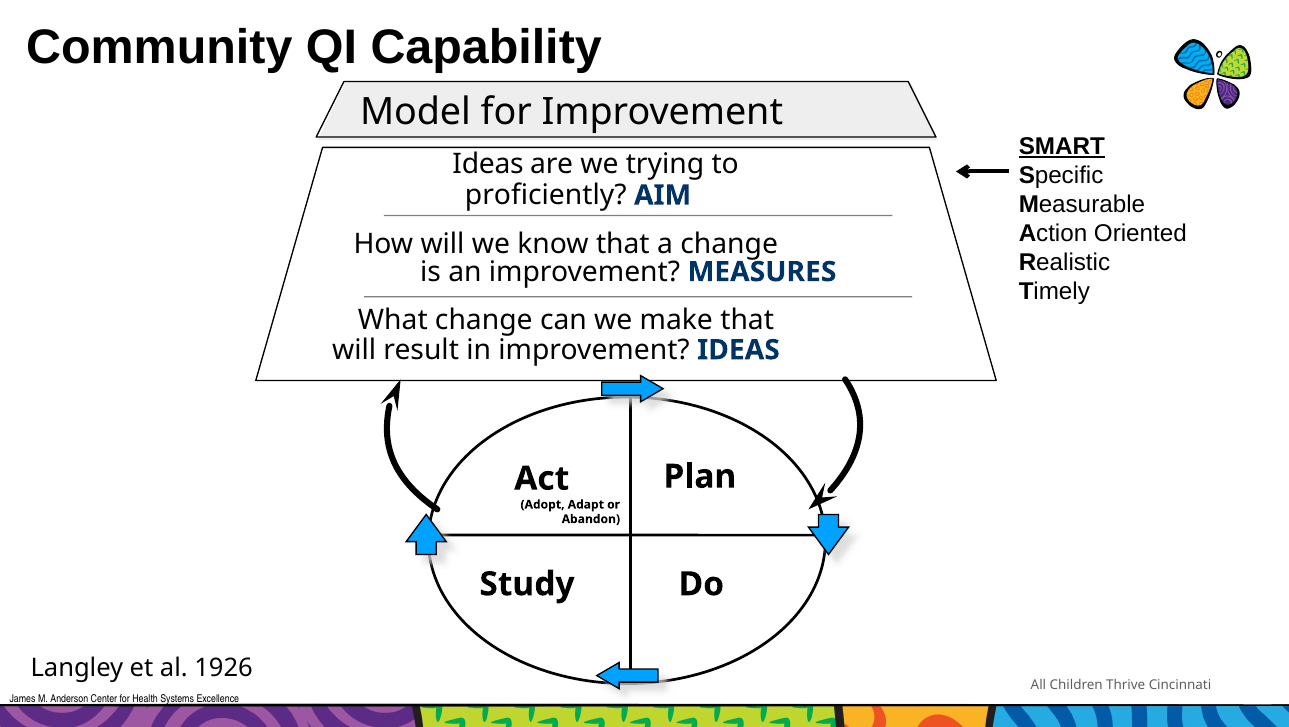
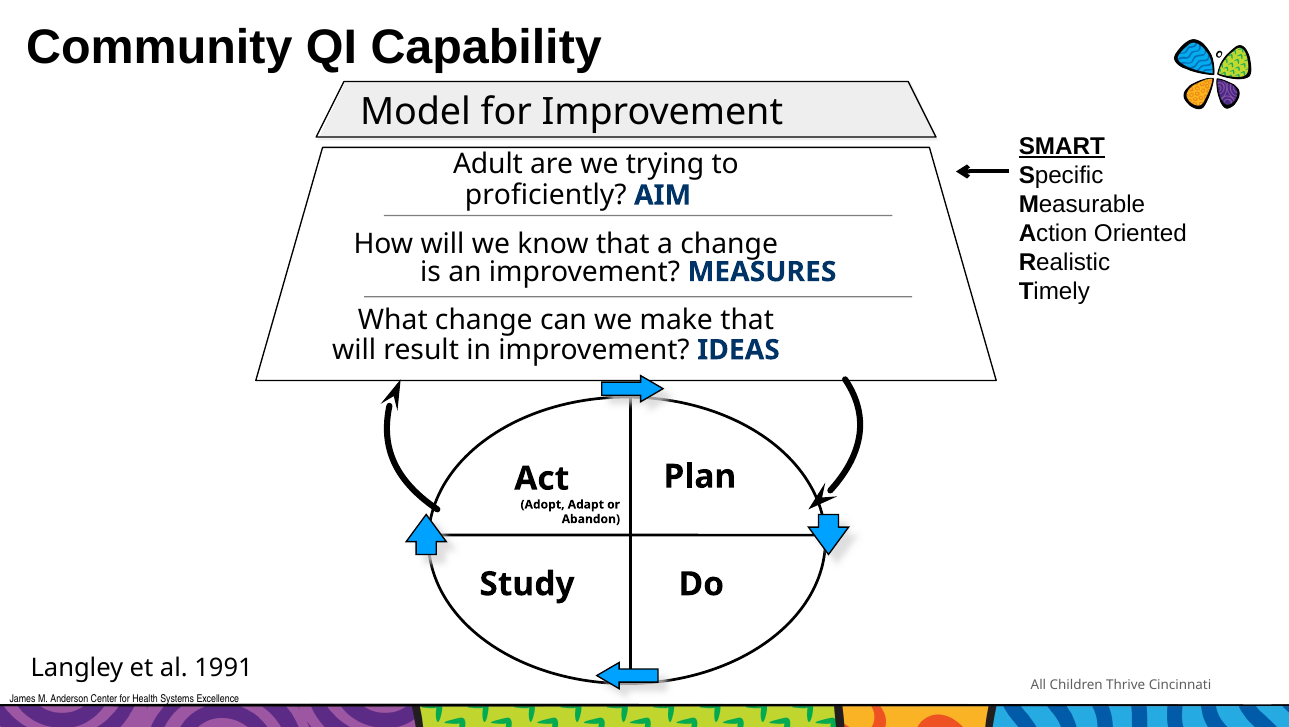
Ideas: Ideas -> Adult (488, 164)
1926: 1926 -> 1991 (224, 668)
